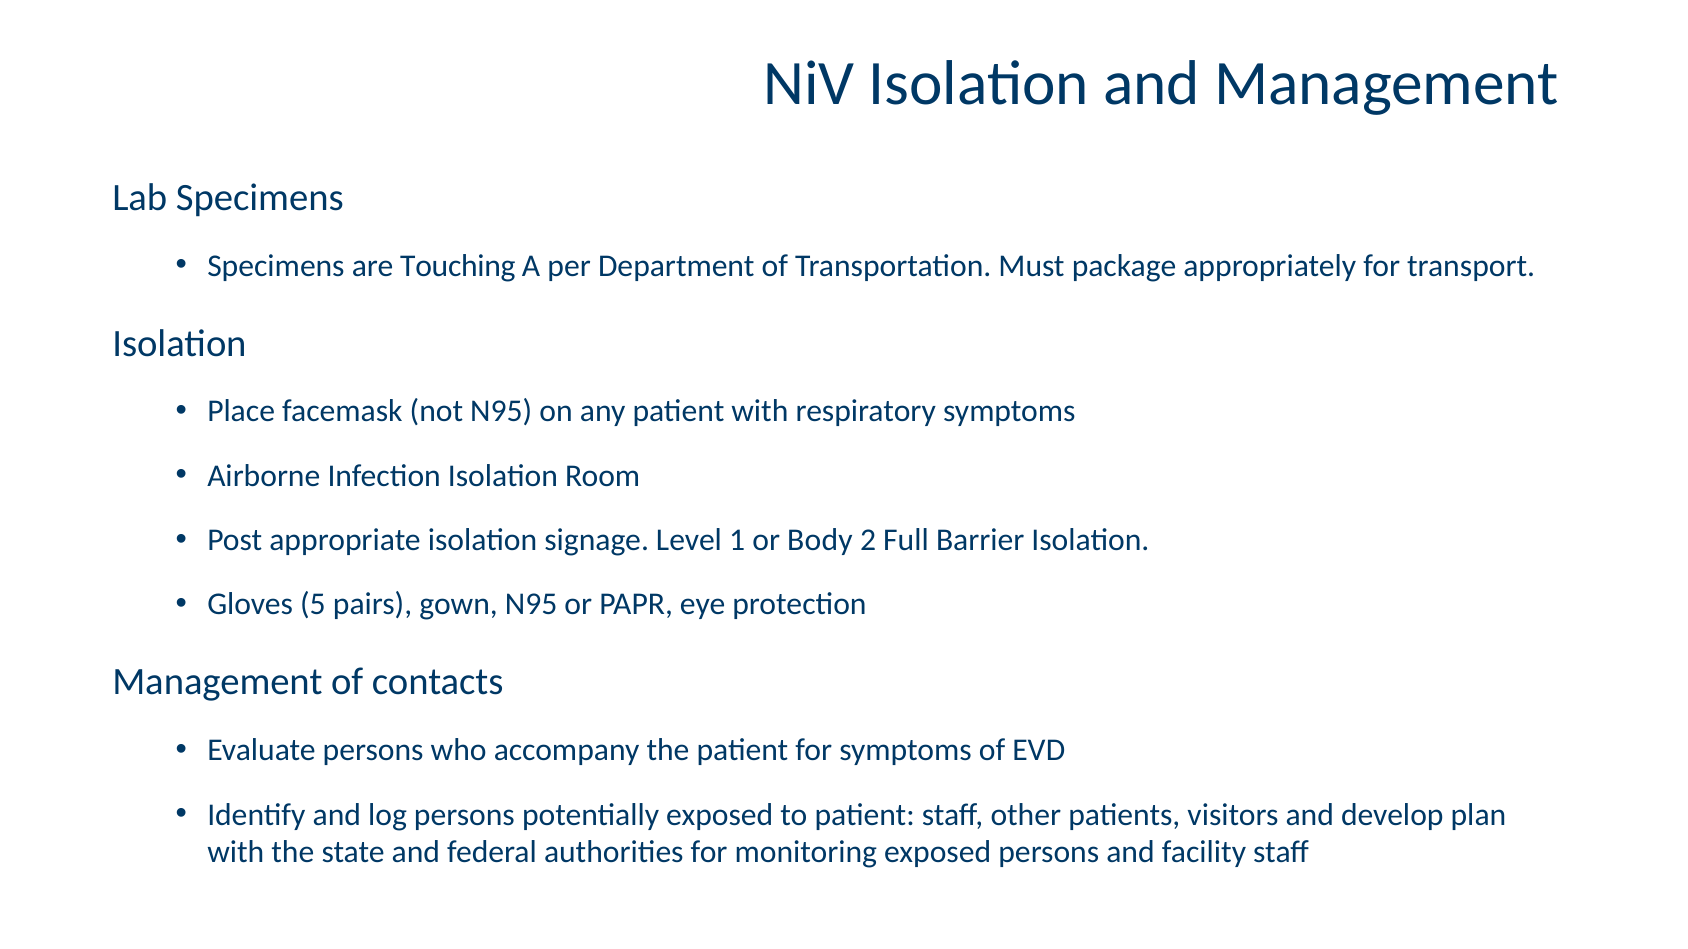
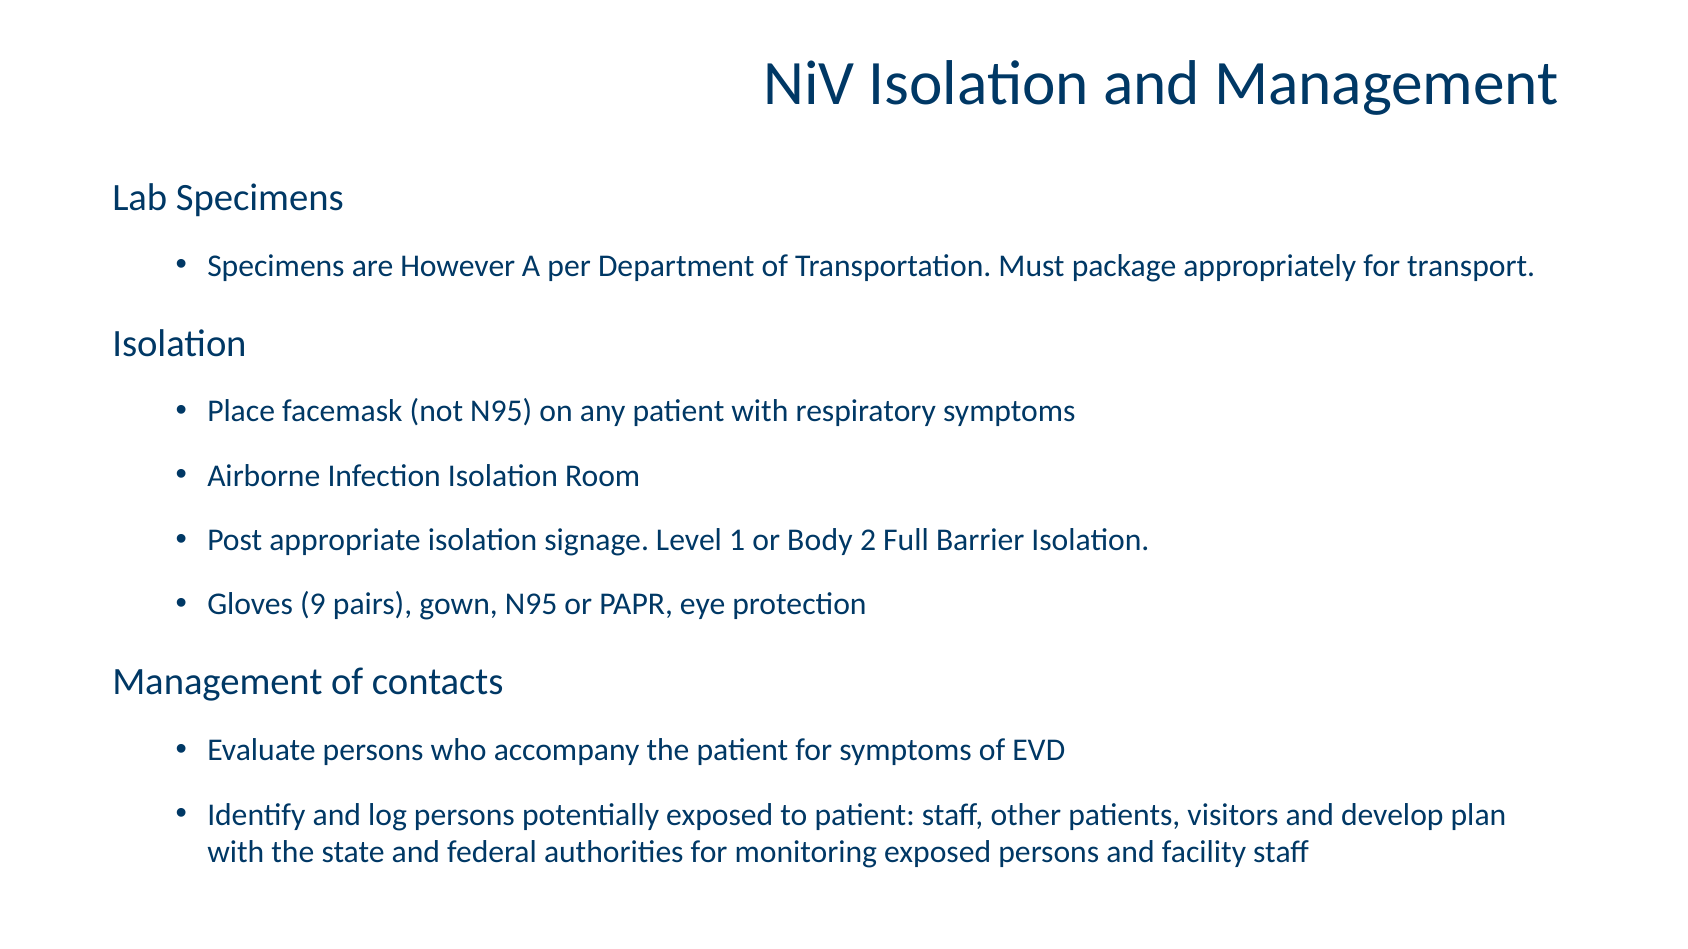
Touching: Touching -> However (458, 266)
5: 5 -> 9 (313, 605)
